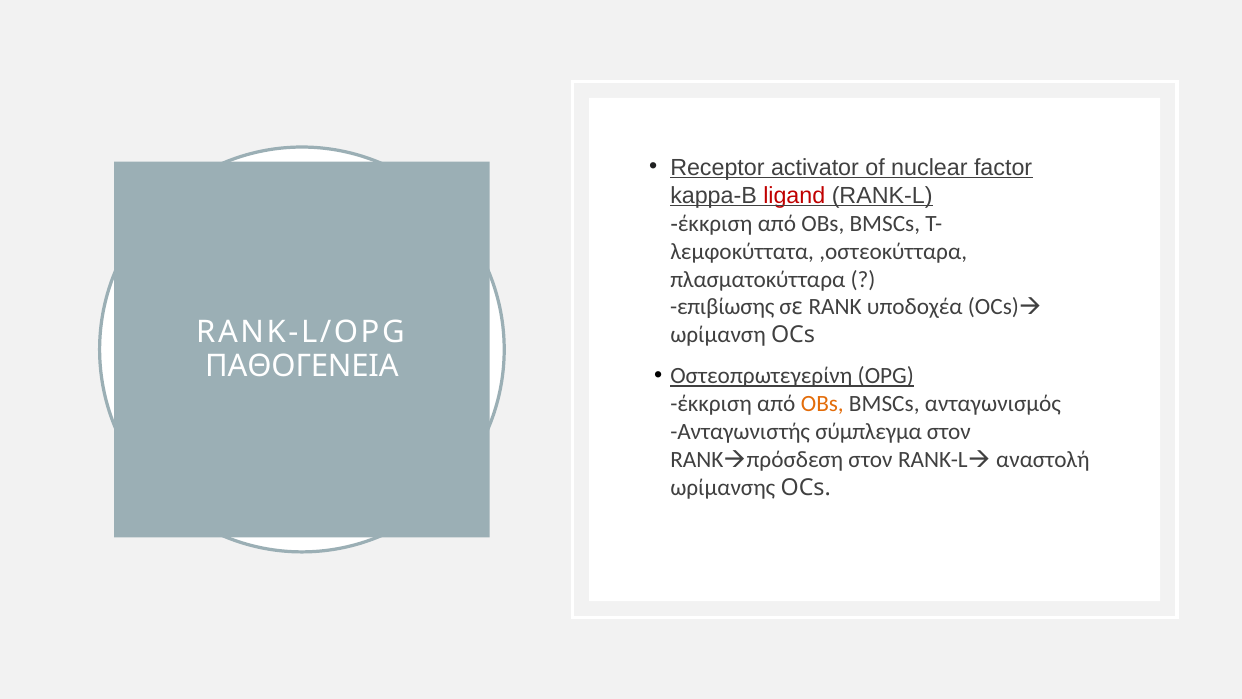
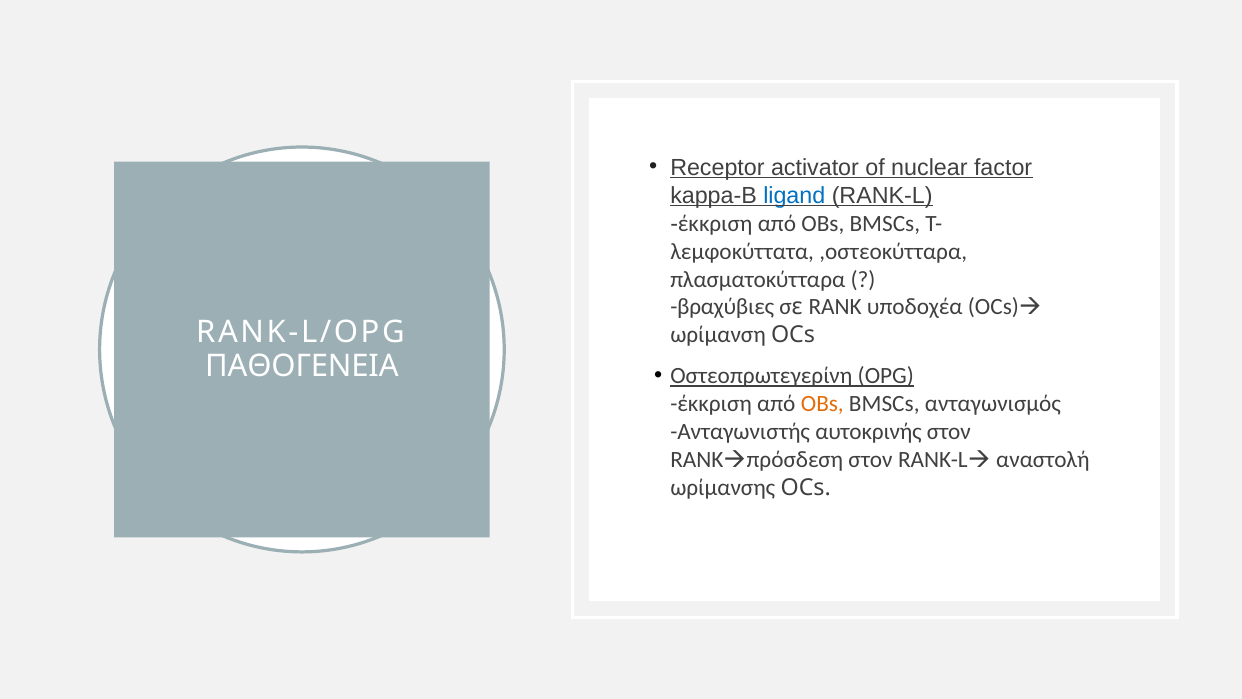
ligand colour: red -> blue (794, 195)
επιβίωσης: επιβίωσης -> βραχύβιες (722, 307)
σύμπλεγμα: σύμπλεγμα -> αυτοκρινής (869, 432)
